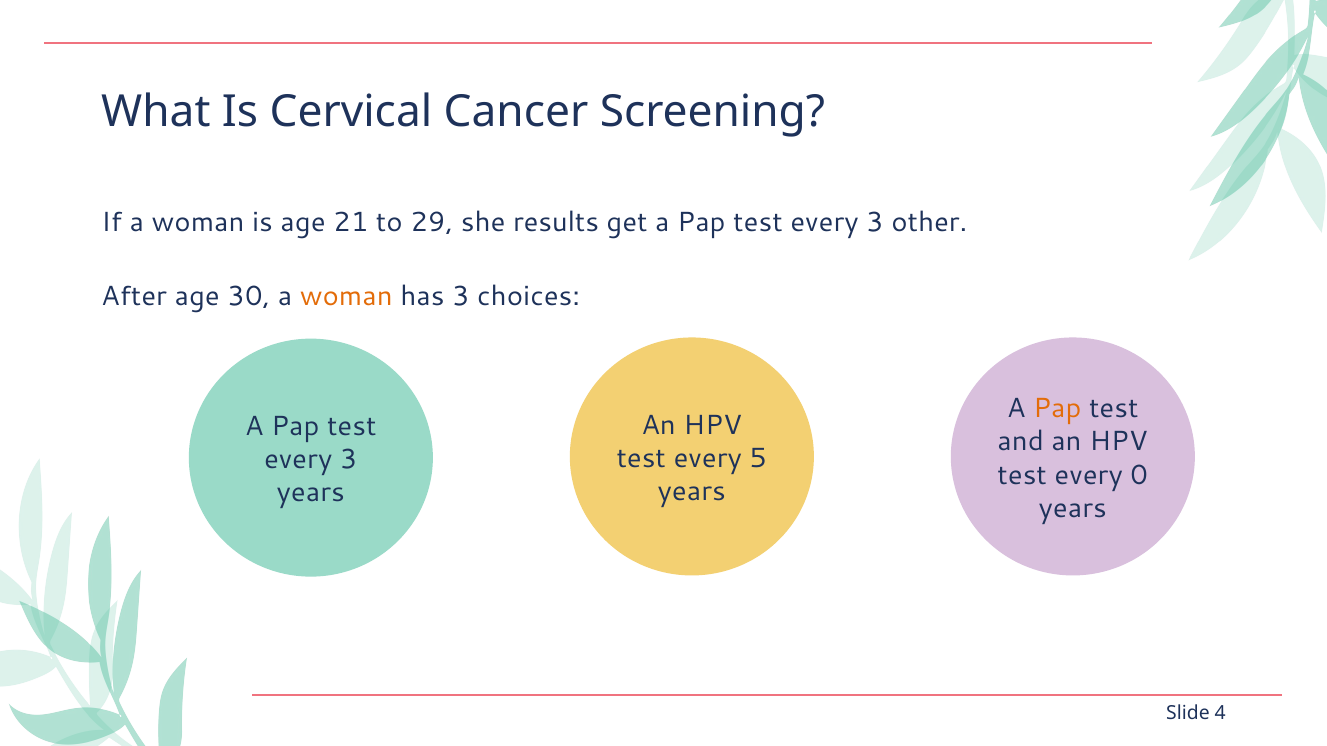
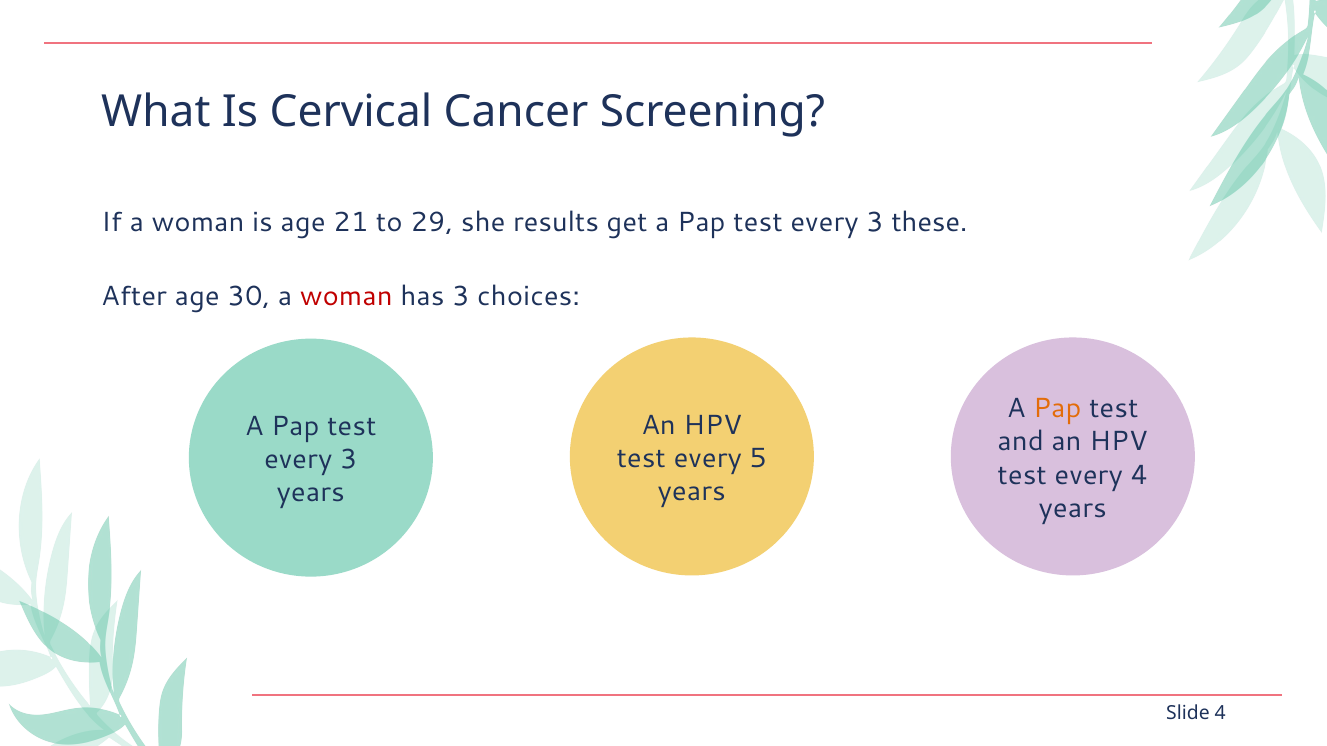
other: other -> these (929, 222)
woman colour: orange -> red (346, 297)
every 0: 0 -> 4 (1139, 475)
